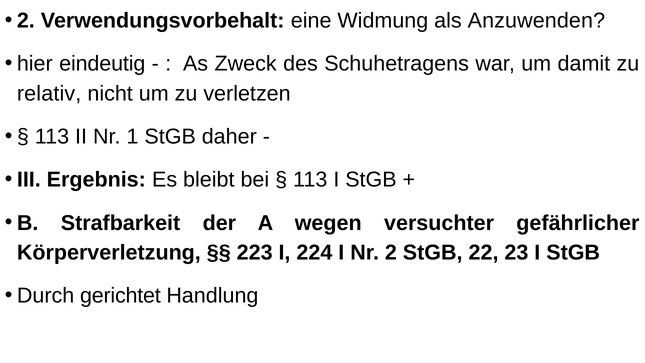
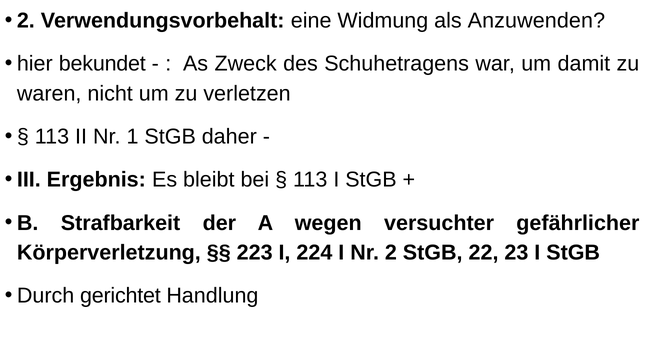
eindeutig: eindeutig -> bekundet (102, 64)
relativ: relativ -> waren (49, 93)
